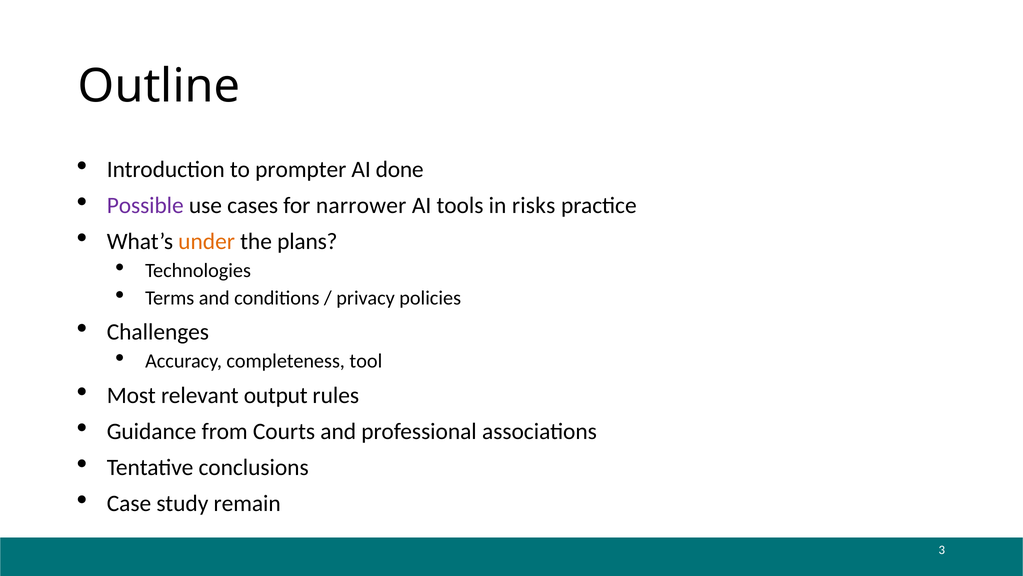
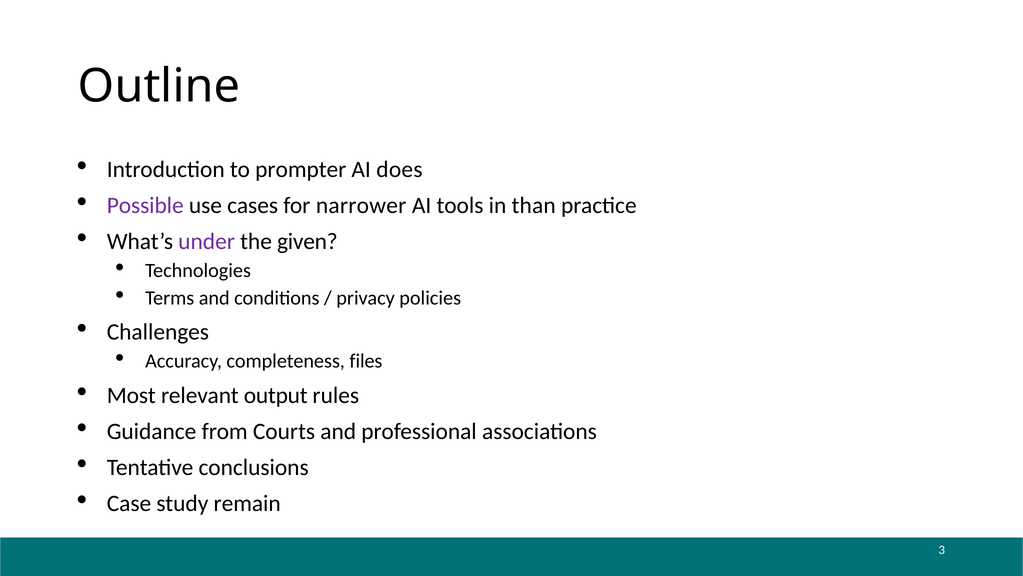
done: done -> does (399, 170)
risks: risks -> than (534, 205)
under colour: orange -> purple (207, 241)
plans: plans -> given (307, 241)
tool: tool -> files (366, 361)
